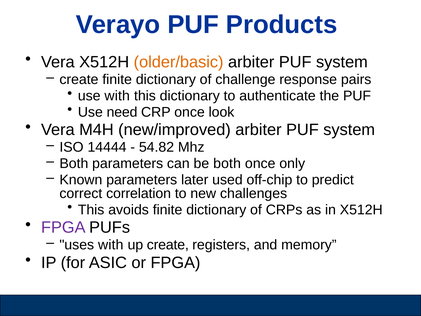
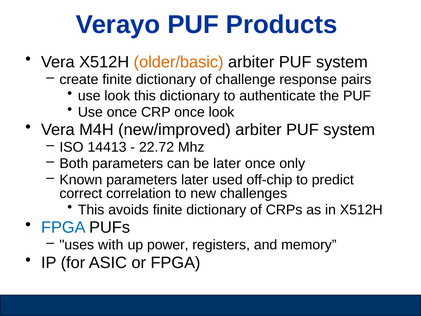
use with: with -> look (117, 96)
Use need: need -> once (122, 112)
14444: 14444 -> 14413 (107, 147)
54.82: 54.82 -> 22.72 (157, 147)
be both: both -> later (227, 164)
FPGA colour: purple -> blue (63, 227)
up create: create -> power (168, 245)
